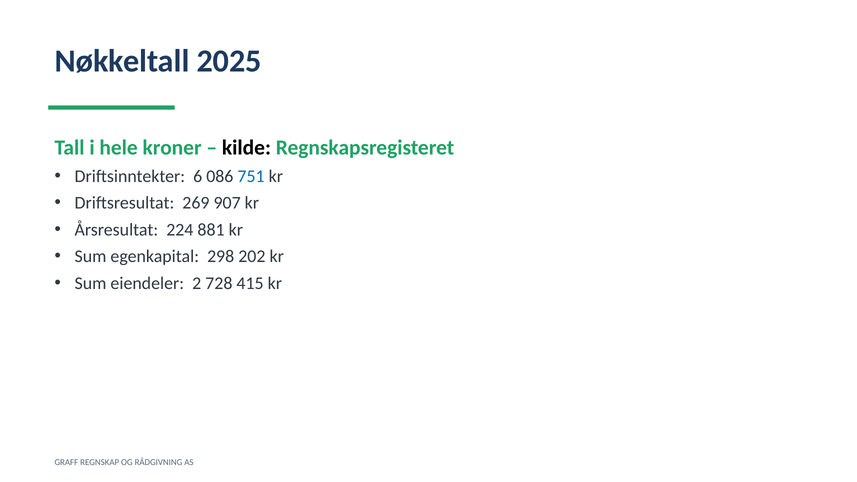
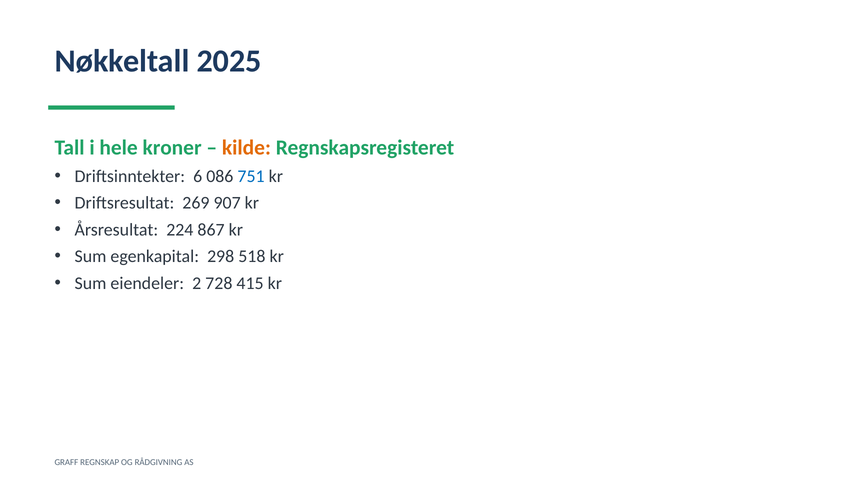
kilde colour: black -> orange (246, 148)
881: 881 -> 867 (211, 230)
202: 202 -> 518 (252, 257)
